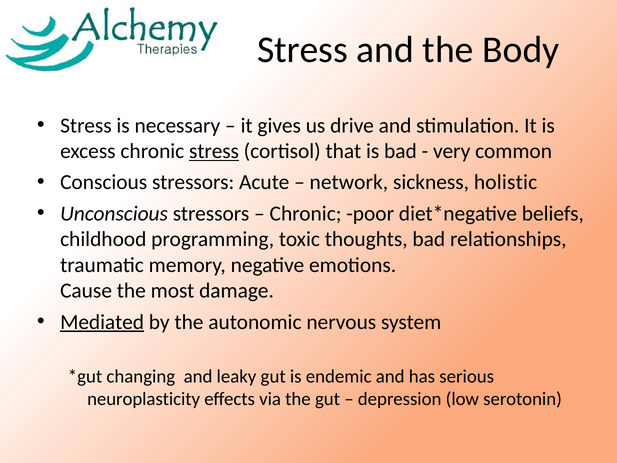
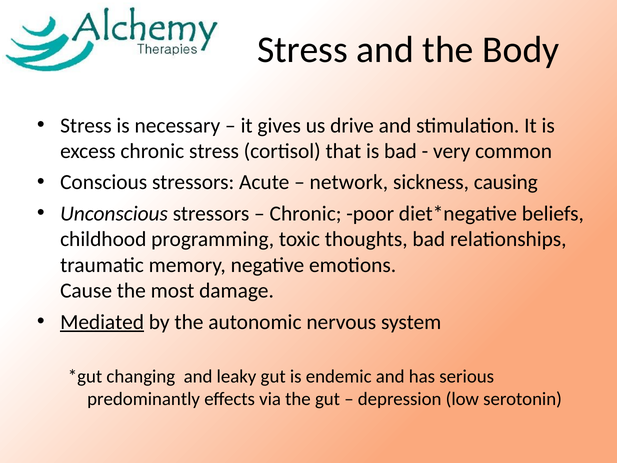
stress underline: present -> none (214, 151)
holistic: holistic -> causing (506, 182)
neuroplasticity: neuroplasticity -> predominantly (144, 399)
